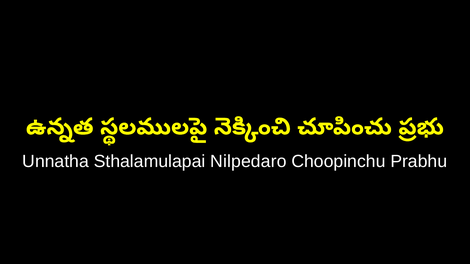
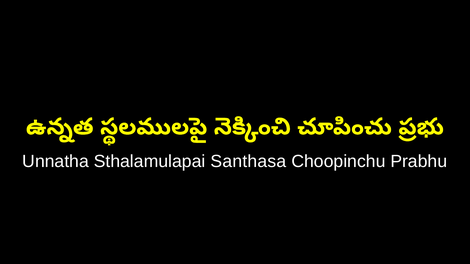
Nilpedaro: Nilpedaro -> Santhasa (248, 162)
